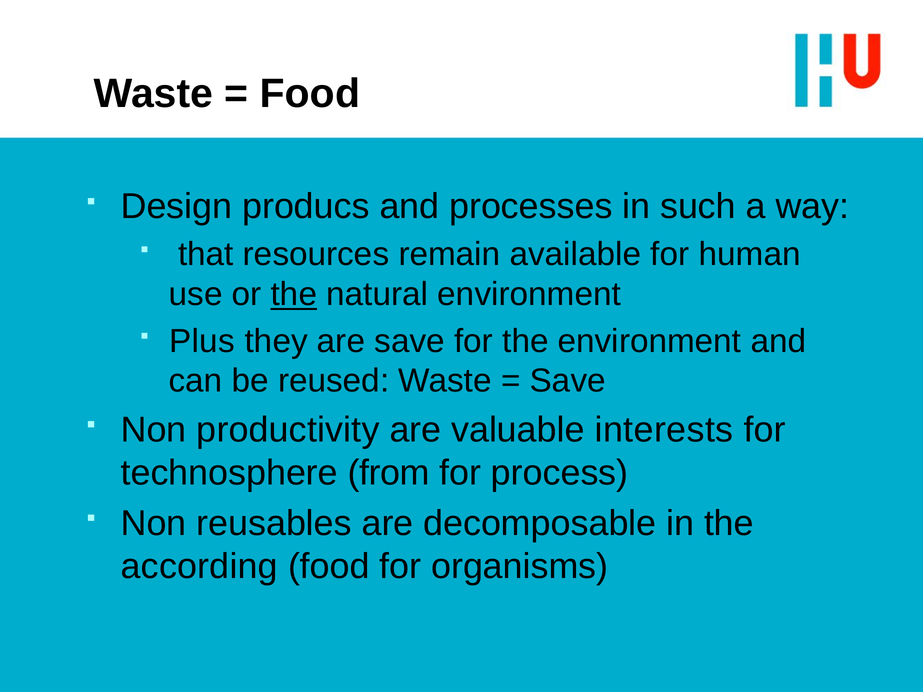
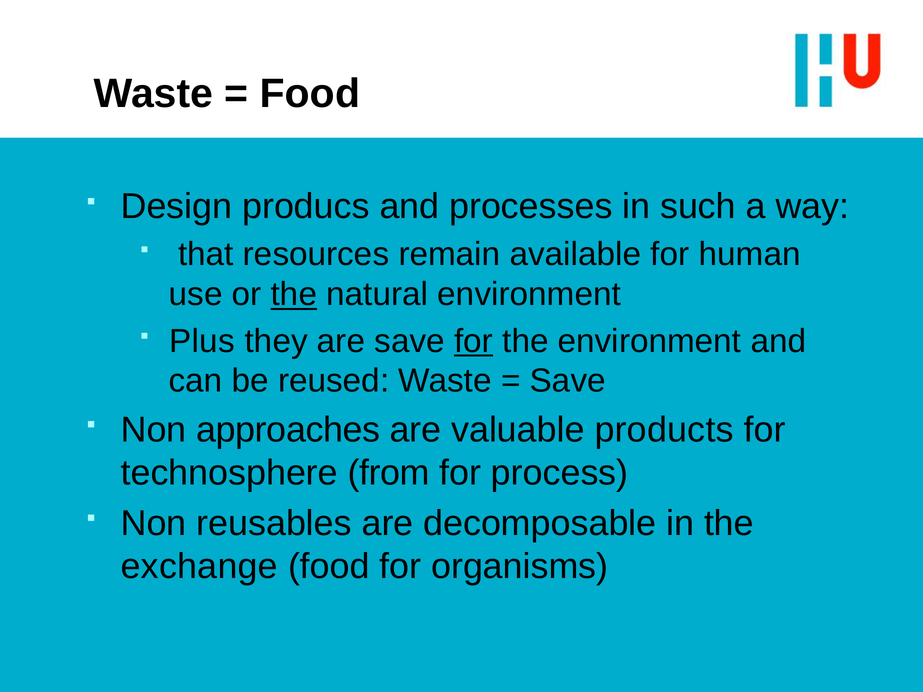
for underline: none -> present (474, 341)
productivity: productivity -> approaches (288, 430)
interests: interests -> products (664, 430)
according: according -> exchange (199, 567)
